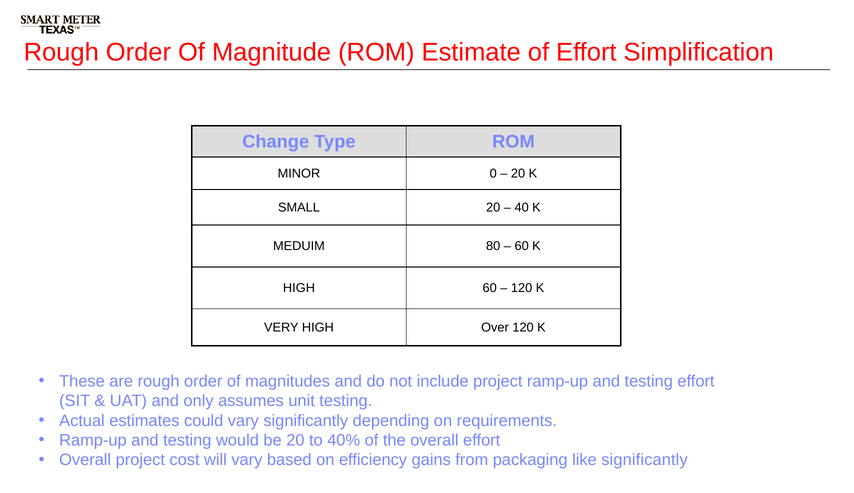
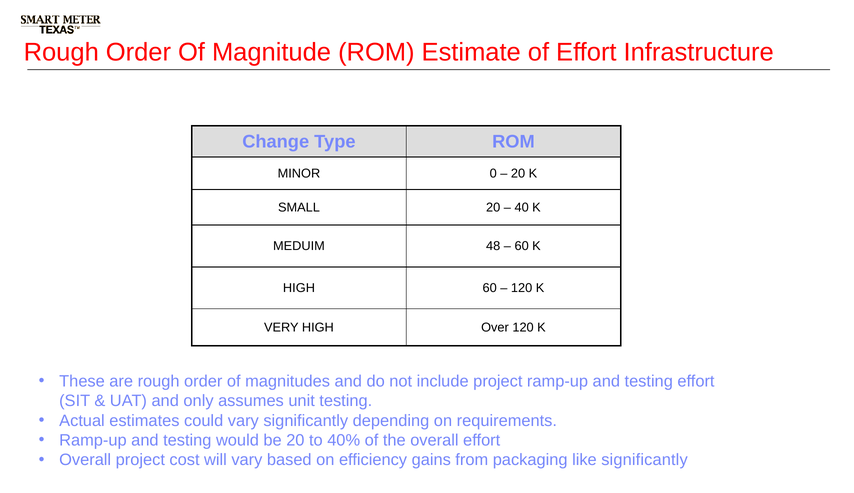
Simplification: Simplification -> Infrastructure (699, 52)
80: 80 -> 48 (493, 246)
